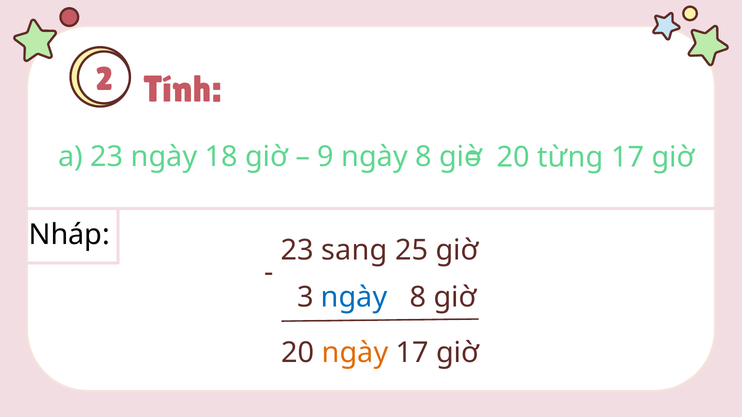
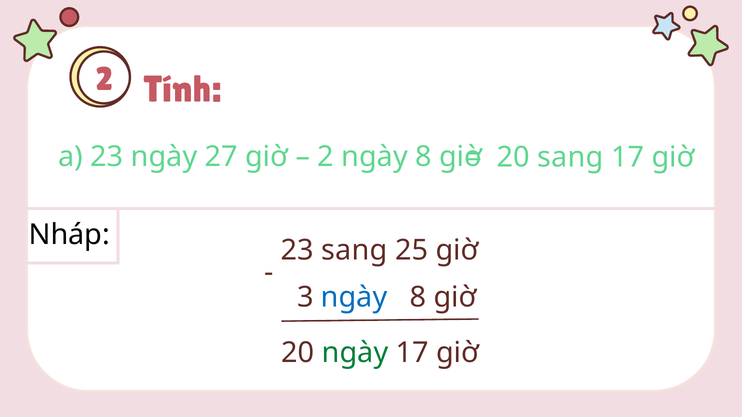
18: 18 -> 27 (221, 157)
9: 9 -> 2 (326, 157)
20 từng: từng -> sang (570, 158)
ngày colour: orange -> green (355, 353)
